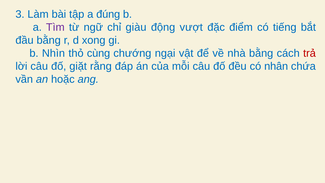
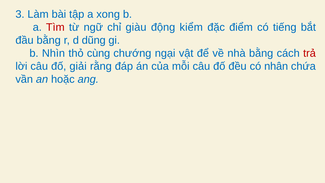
đúng: đúng -> xong (108, 14)
Tìm colour: purple -> red (55, 27)
vượt: vượt -> kiểm (191, 27)
xong: xong -> dũng (94, 40)
giặt: giặt -> giải (78, 66)
